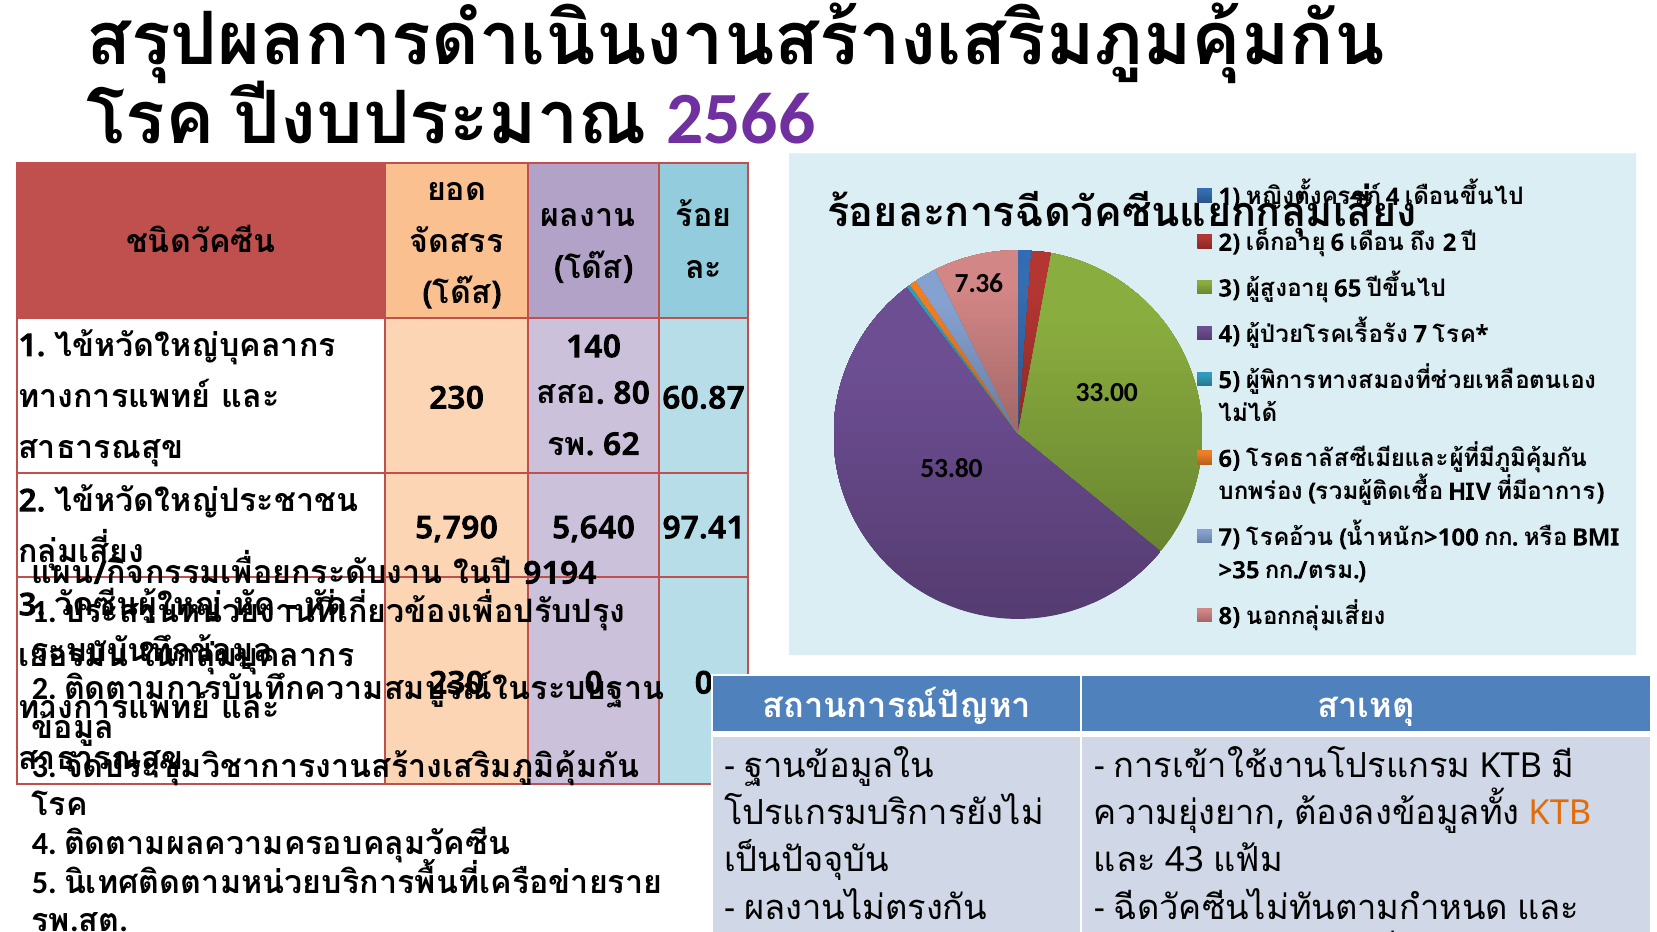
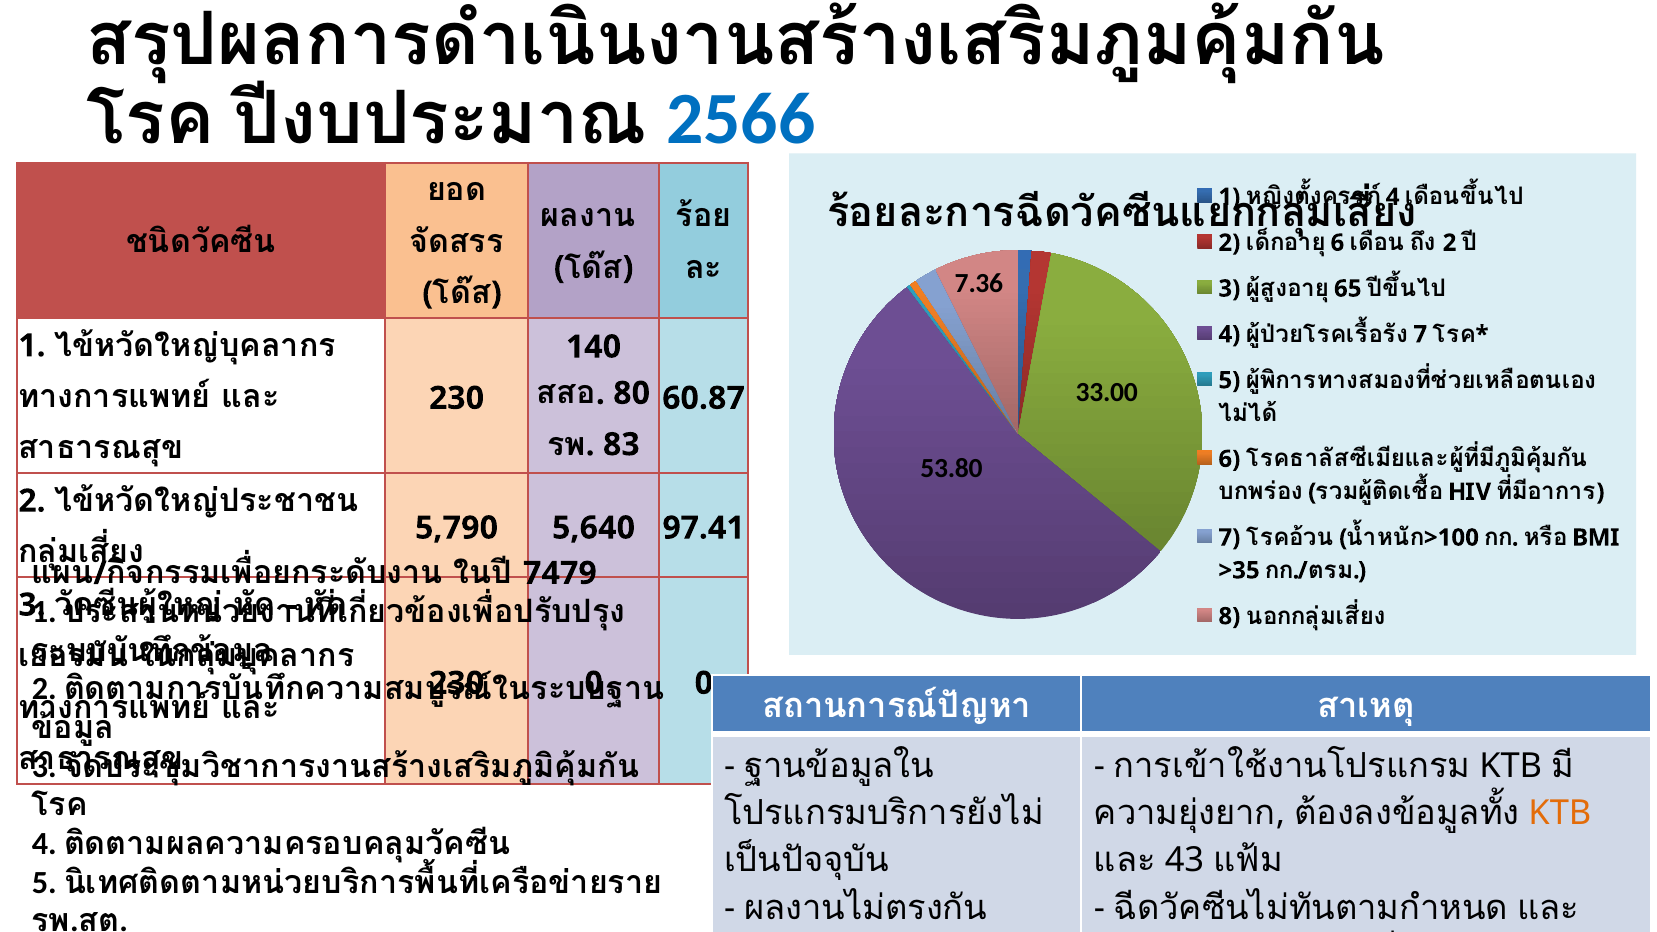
2566 colour: purple -> blue (741, 119)
62: 62 -> 83 (621, 445)
9194: 9194 -> 7479 (560, 573)
